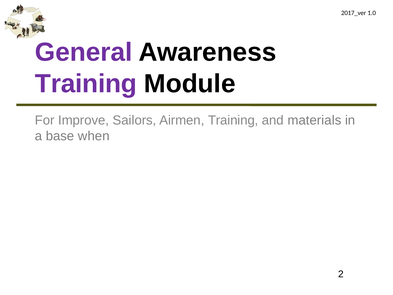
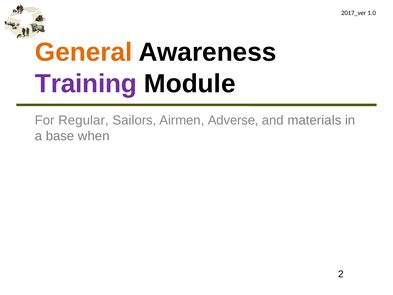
General colour: purple -> orange (84, 52)
Improve: Improve -> Regular (84, 120)
Airmen Training: Training -> Adverse (233, 120)
